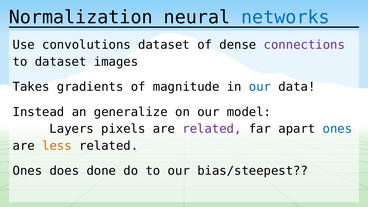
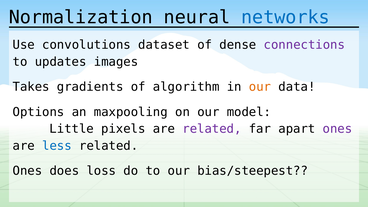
to dataset: dataset -> updates (61, 62)
magnitude: magnitude -> algorithm (186, 87)
our colour: blue -> orange (260, 87)
Instead: Instead -> Options (39, 112)
generalize: generalize -> maxpooling (131, 112)
Layers: Layers -> Little (72, 129)
ones colour: blue -> purple (337, 129)
less colour: orange -> blue (57, 146)
done: done -> loss (101, 171)
